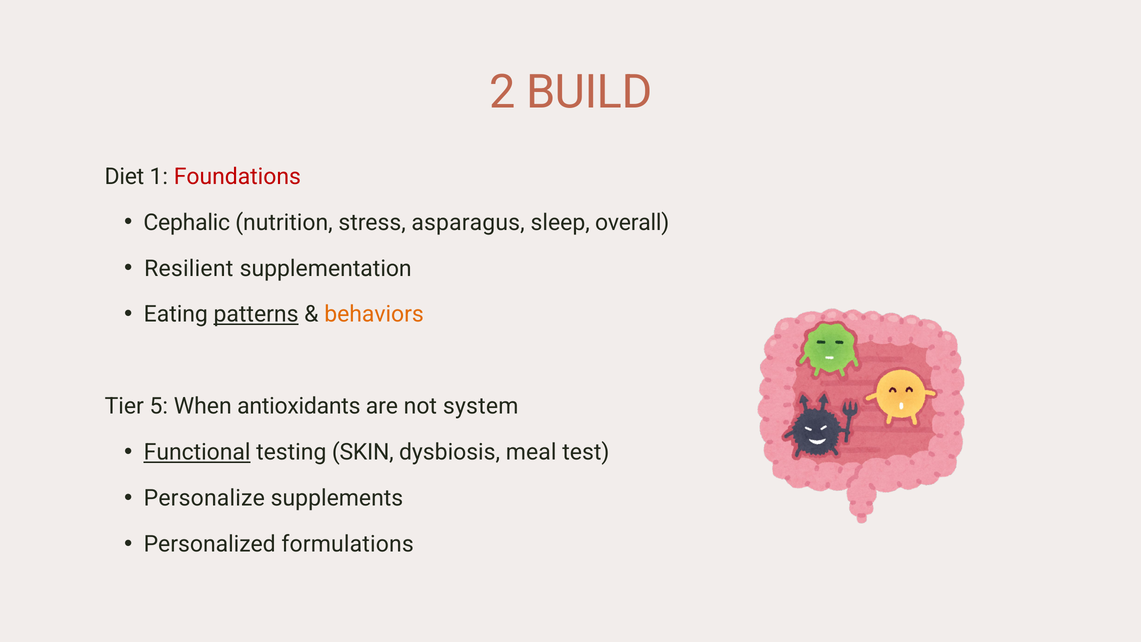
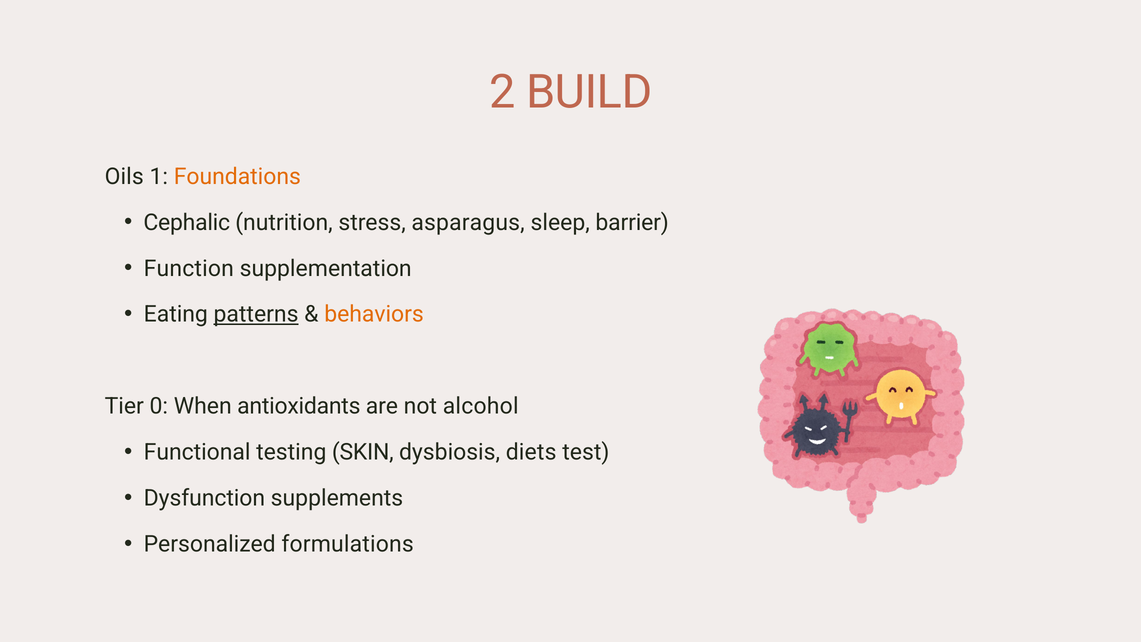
Diet: Diet -> Oils (124, 176)
Foundations colour: red -> orange (237, 176)
overall: overall -> barrier (632, 222)
Resilient: Resilient -> Function (189, 268)
5: 5 -> 0 (159, 406)
system: system -> alcohol (481, 406)
Functional underline: present -> none (197, 452)
meal: meal -> diets (531, 452)
Personalize: Personalize -> Dysfunction (204, 498)
